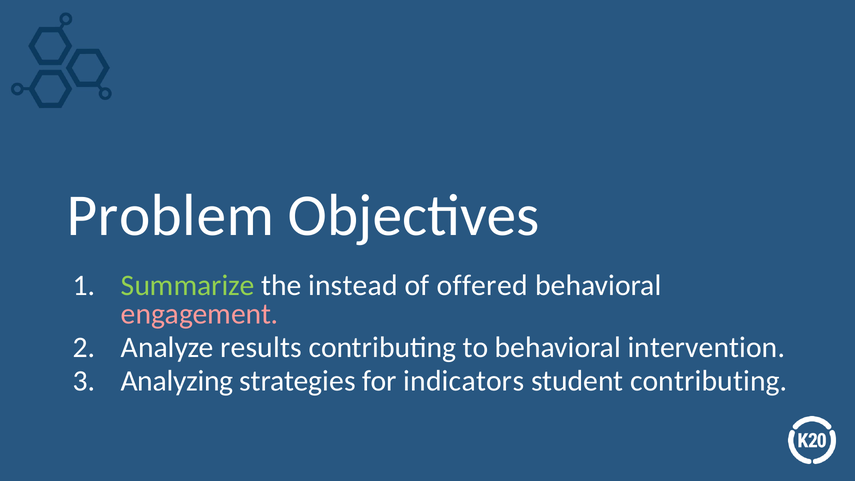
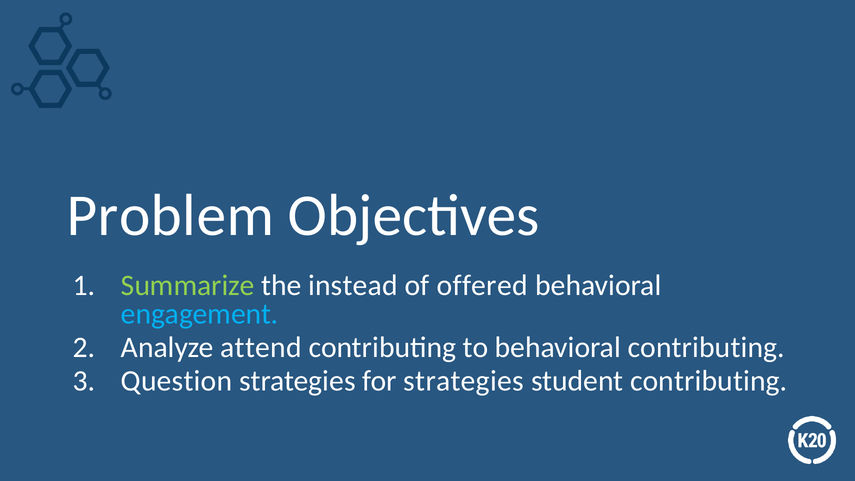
engagement colour: pink -> light blue (200, 314)
results: results -> attend (261, 347)
behavioral intervention: intervention -> contributing (706, 347)
Analyzing: Analyzing -> Question (177, 381)
for indicators: indicators -> strategies (464, 381)
